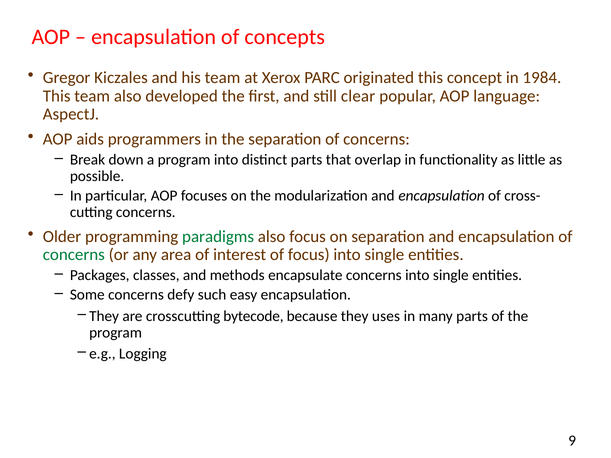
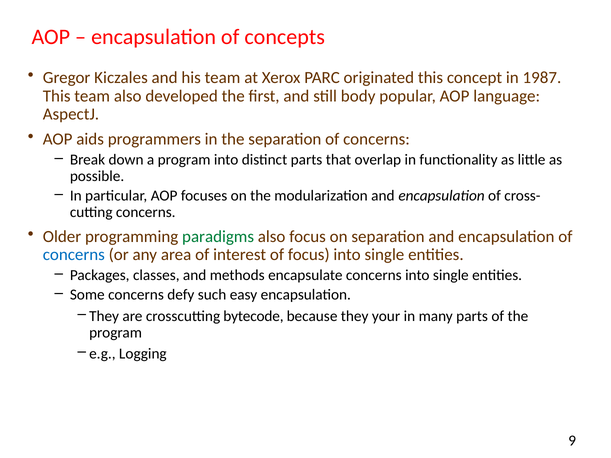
1984: 1984 -> 1987 (542, 78)
clear: clear -> body (358, 96)
concerns colour: green -> blue (74, 255)
uses: uses -> your (386, 316)
